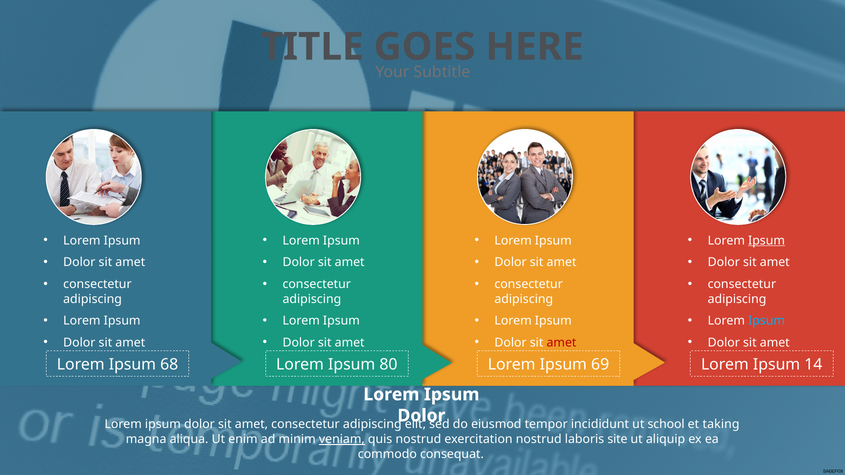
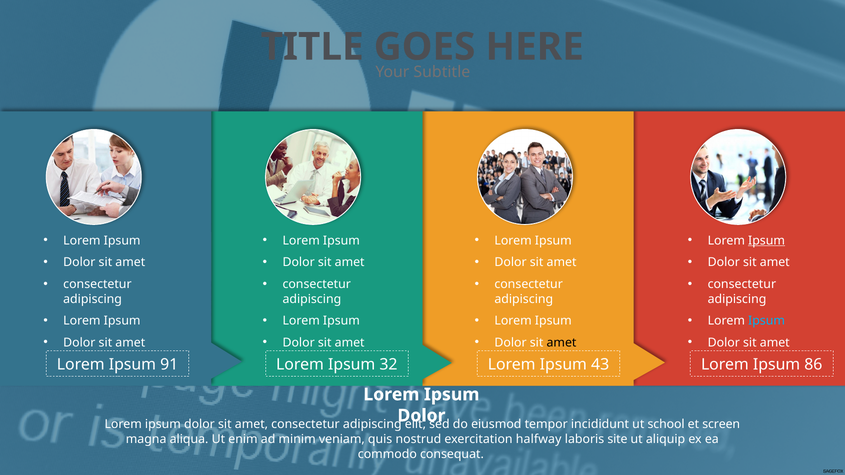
amet colour: red -> black (562, 343)
68: 68 -> 91 (169, 365)
80: 80 -> 32 (388, 365)
69: 69 -> 43 (600, 365)
14: 14 -> 86 (813, 365)
taking: taking -> screen (721, 425)
veniam underline: present -> none (342, 439)
exercitation nostrud: nostrud -> halfway (539, 439)
